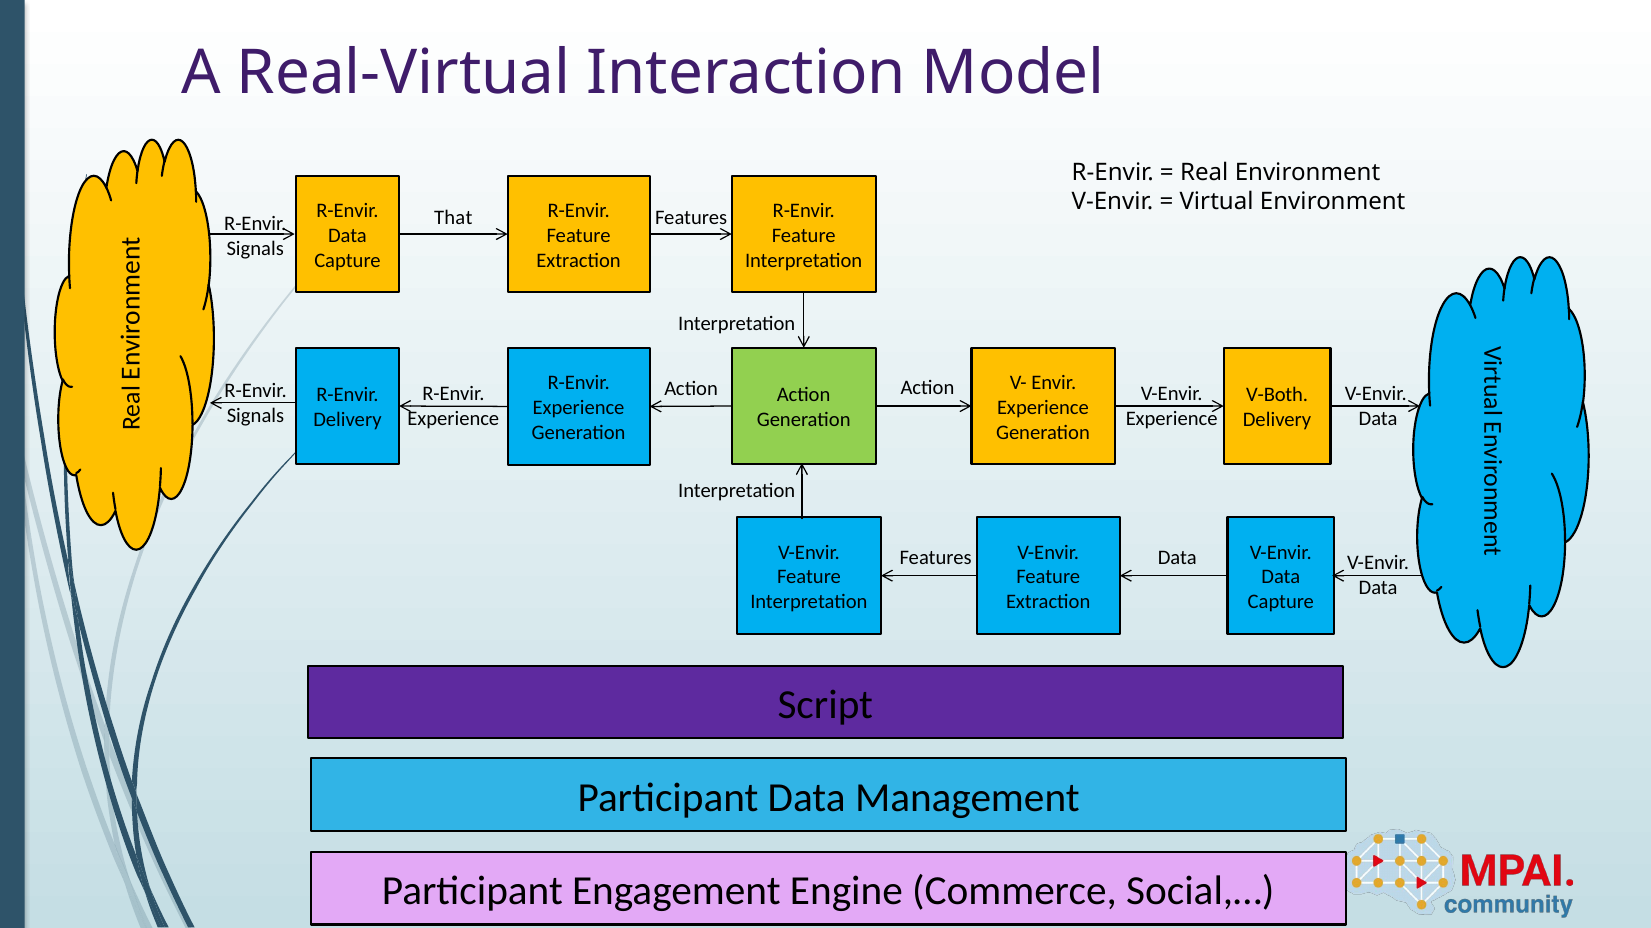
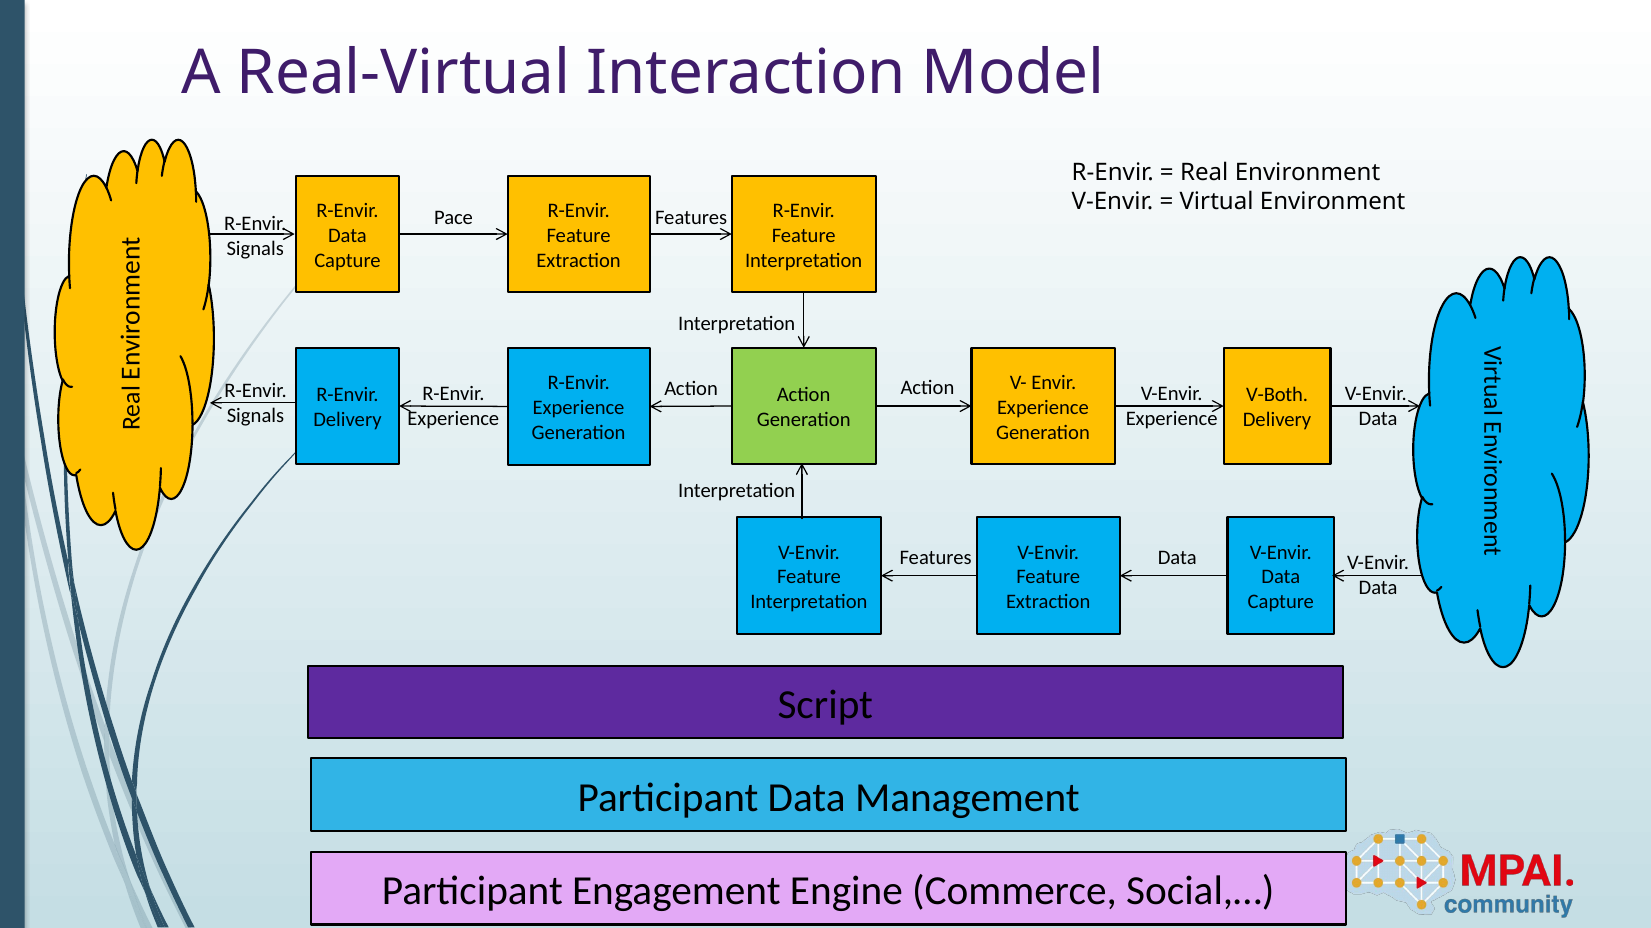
That: That -> Pace (453, 218)
